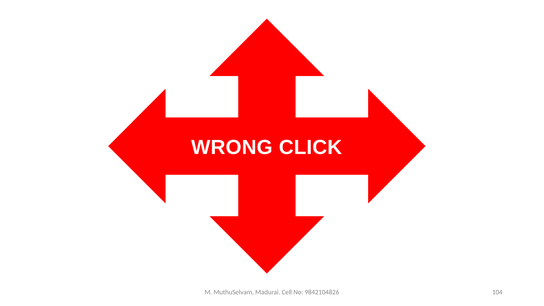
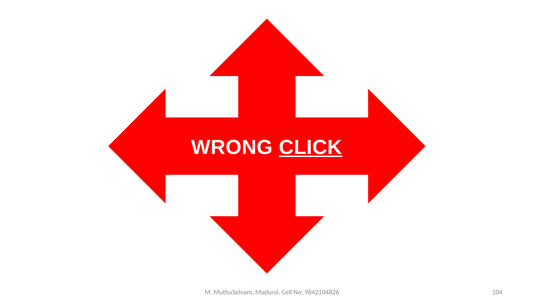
CLICK underline: none -> present (310, 148)
